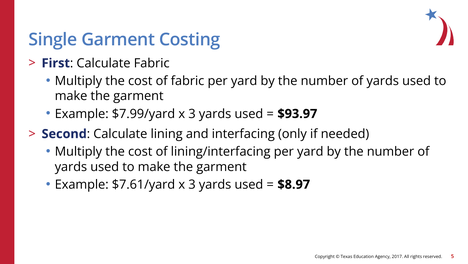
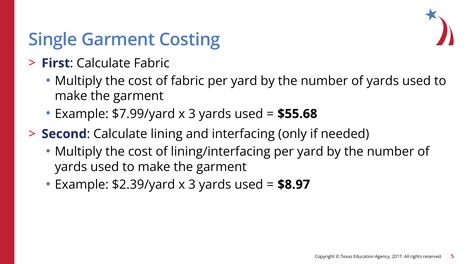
$93.97: $93.97 -> $55.68 (297, 113)
$7.61/yard: $7.61/yard -> $2.39/yard (144, 184)
